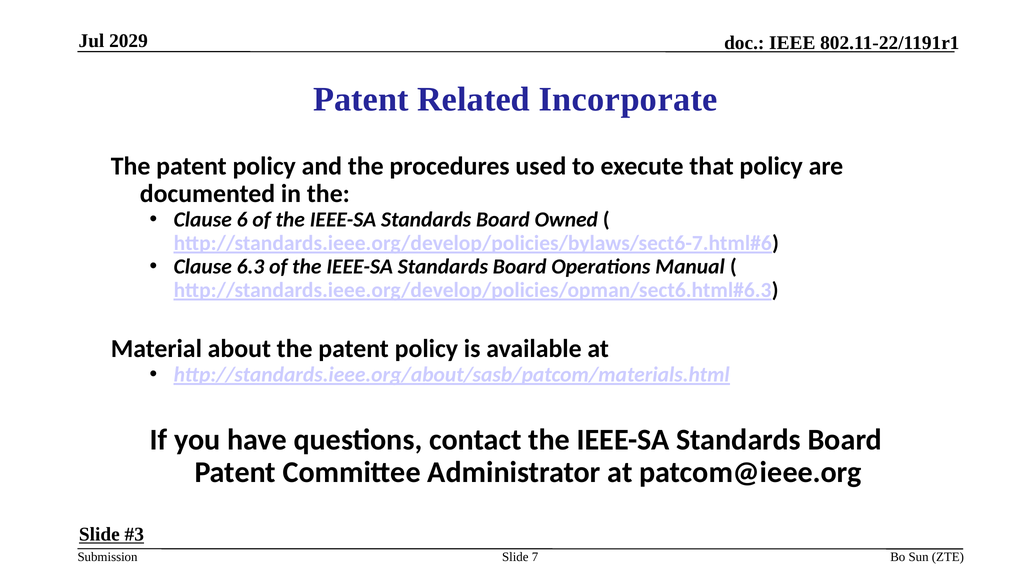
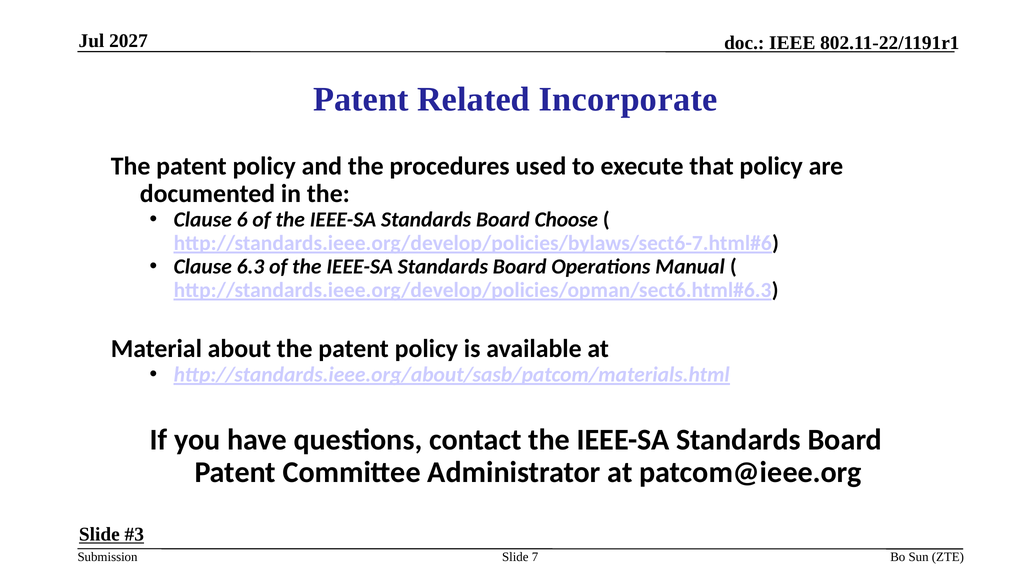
2029: 2029 -> 2027 (128, 41)
Owned: Owned -> Choose (566, 219)
